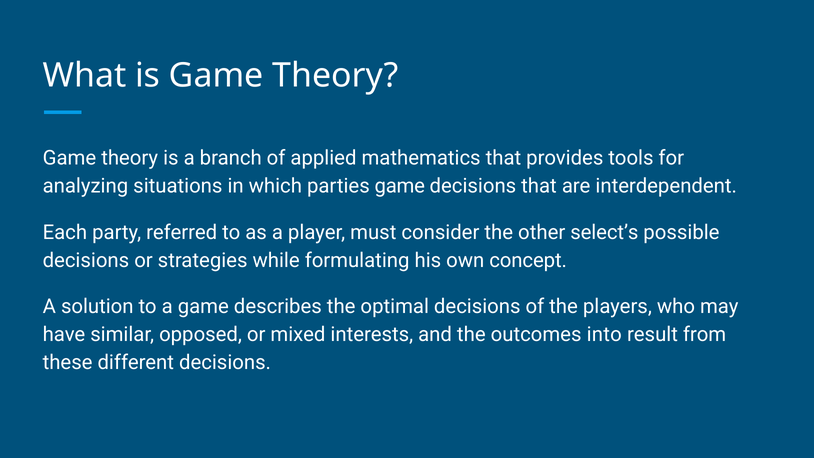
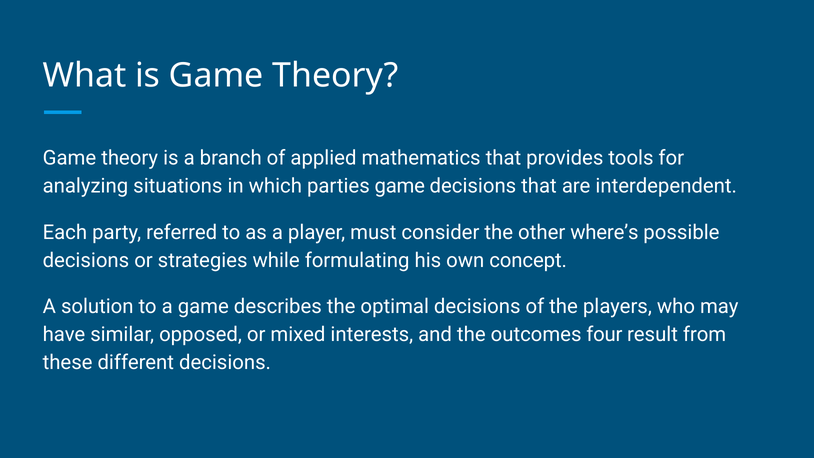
select’s: select’s -> where’s (604, 232)
into: into -> four (604, 335)
